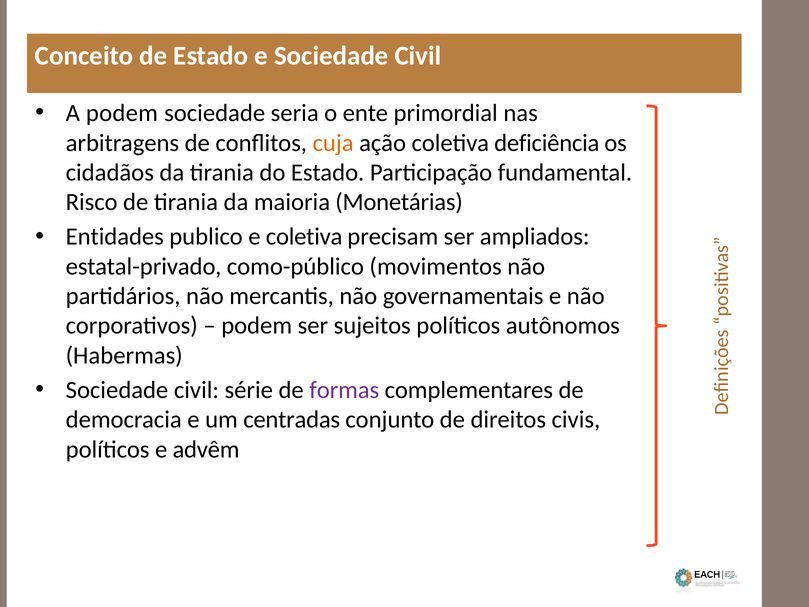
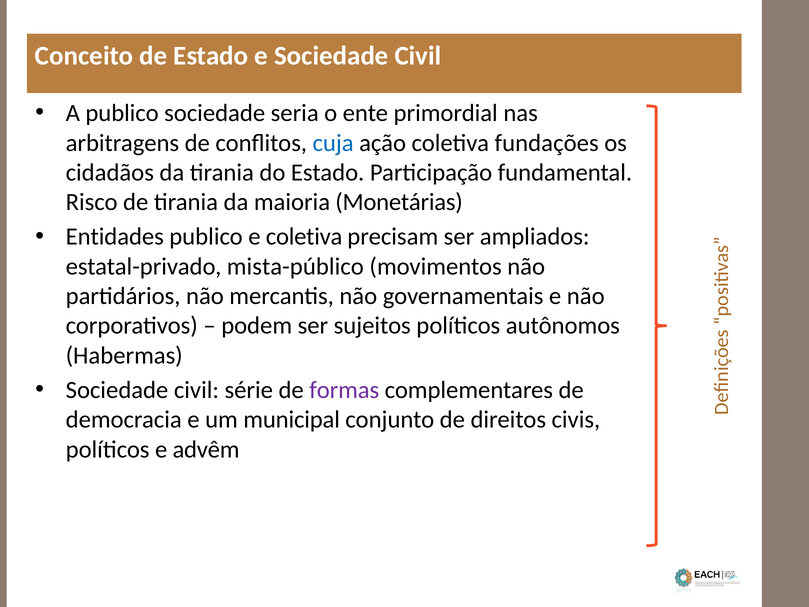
A podem: podem -> publico (122, 113)
cuja colour: orange -> blue (333, 143)
deficiência: deficiência -> fundações (547, 143)
como-público: como-público -> mista-público (295, 266)
centradas: centradas -> municipal (292, 420)
